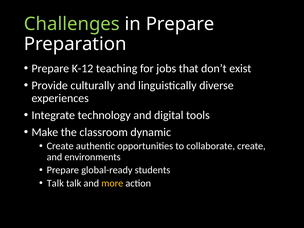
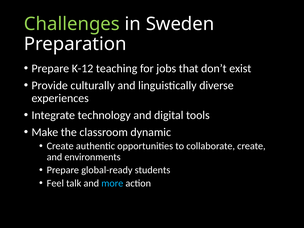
in Prepare: Prepare -> Sweden (180, 24)
Talk: Talk -> Feel (55, 183)
more colour: yellow -> light blue (112, 183)
